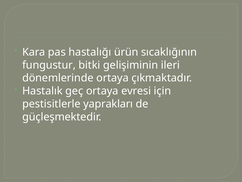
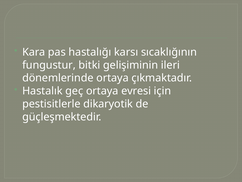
ürün: ürün -> karsı (126, 52)
yaprakları: yaprakları -> dikaryotik (108, 104)
